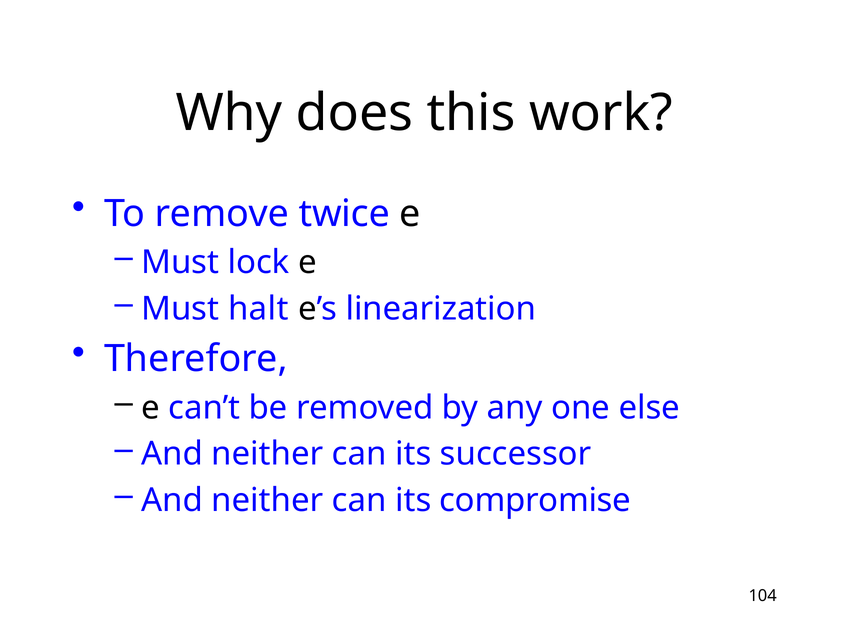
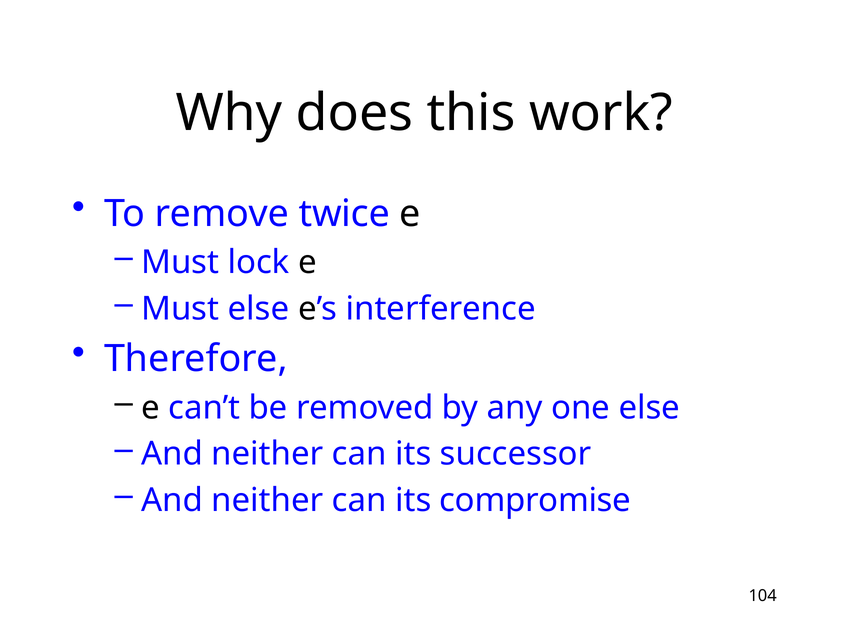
Must halt: halt -> else (259, 308)
linearization: linearization -> interference (441, 308)
